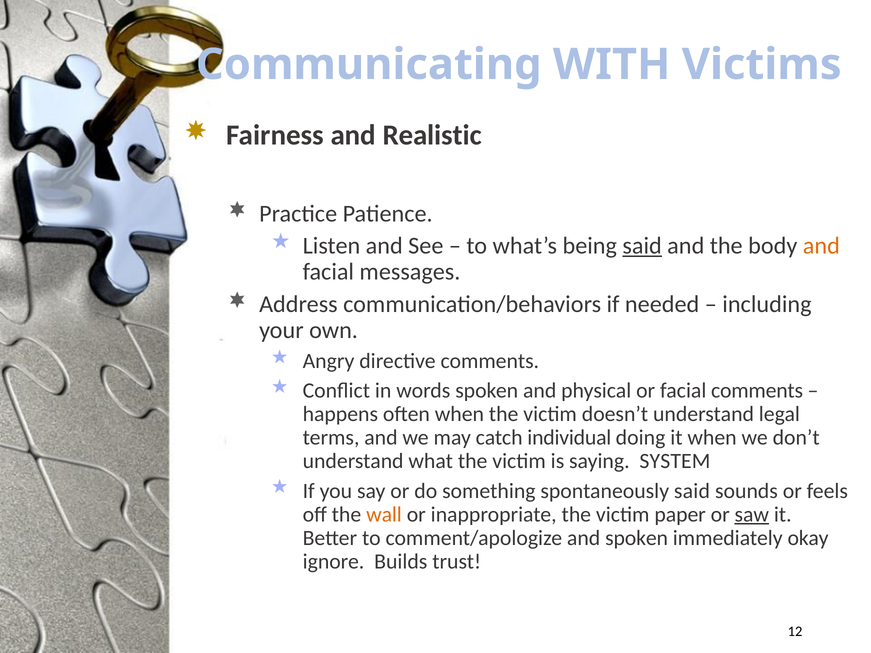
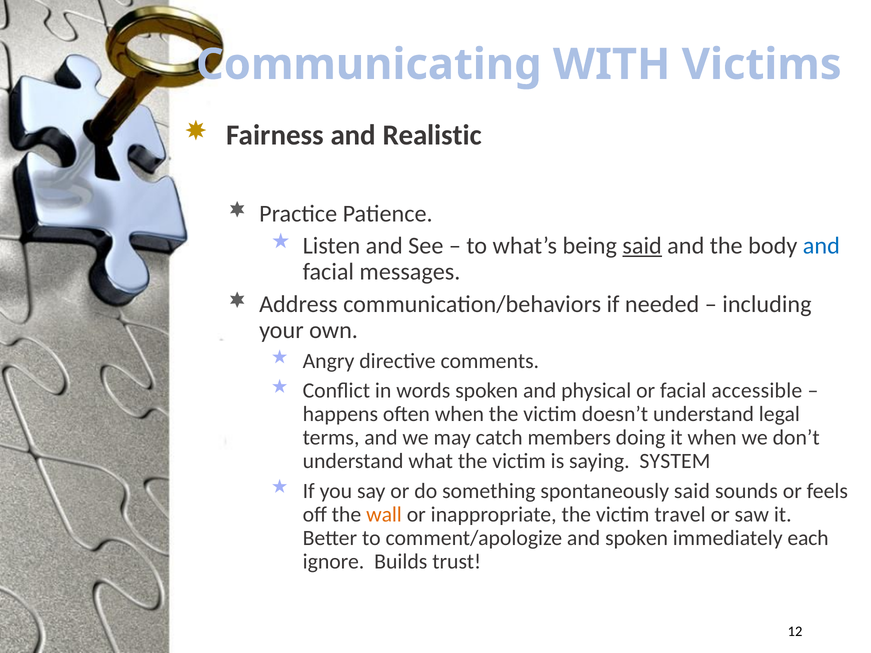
and colour: orange -> blue (821, 246)
facial comments: comments -> accessible (757, 391)
individual: individual -> members (569, 438)
paper: paper -> travel (680, 515)
saw underline: present -> none (752, 515)
okay: okay -> each (808, 538)
